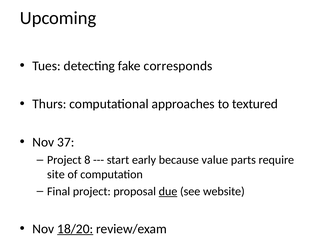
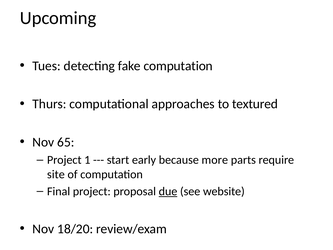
fake corresponds: corresponds -> computation (178, 66)
37: 37 -> 65 (66, 142)
8: 8 -> 1 (87, 160)
value: value -> more (215, 160)
18/20 underline: present -> none (75, 229)
